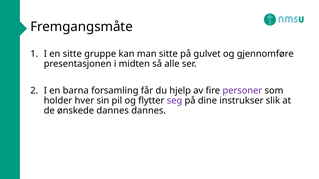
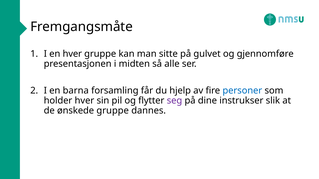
en sitte: sitte -> hver (72, 54)
personer colour: purple -> blue (242, 91)
ønskede dannes: dannes -> gruppe (113, 111)
